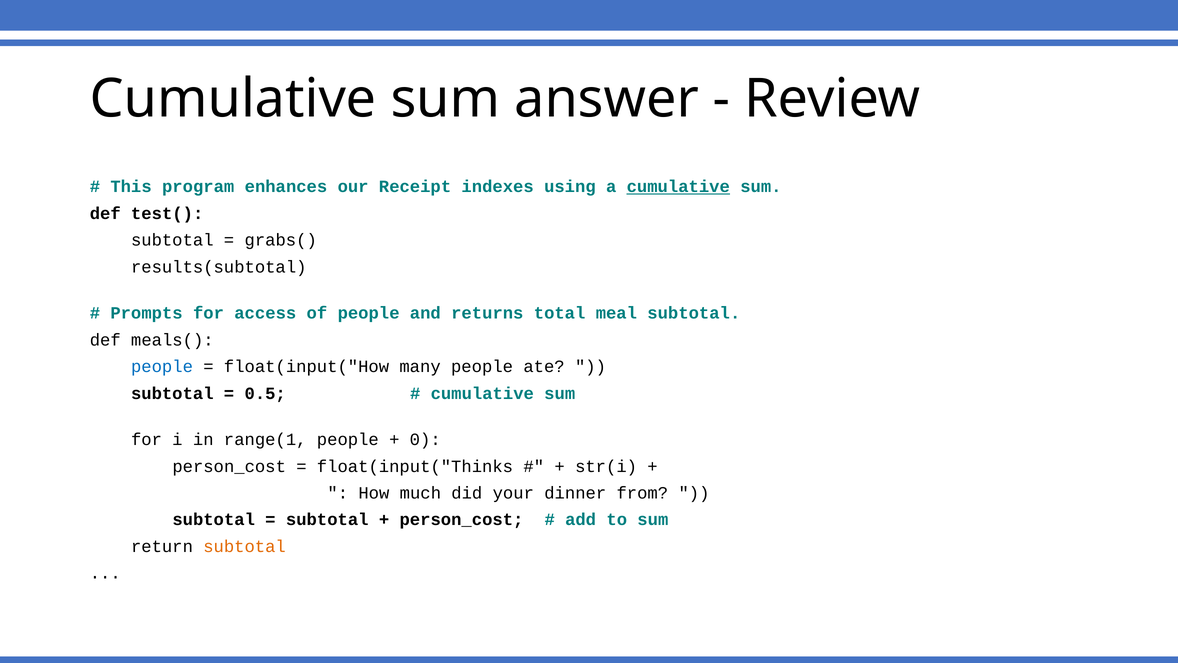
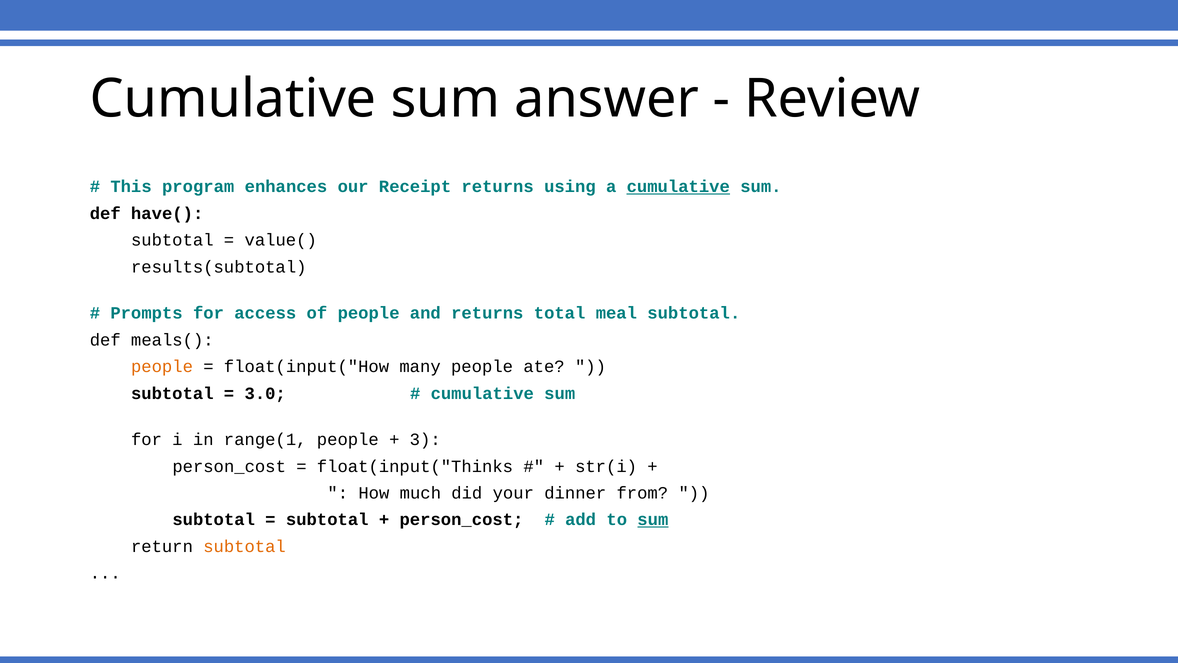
Receipt indexes: indexes -> returns (498, 187)
test(: test( -> have( (167, 213)
grabs(: grabs( -> value( (281, 240)
people colour: blue -> orange (162, 366)
0.5: 0.5 -> 3.0 (265, 393)
0: 0 -> 3 (425, 439)
sum underline: none -> present (653, 519)
